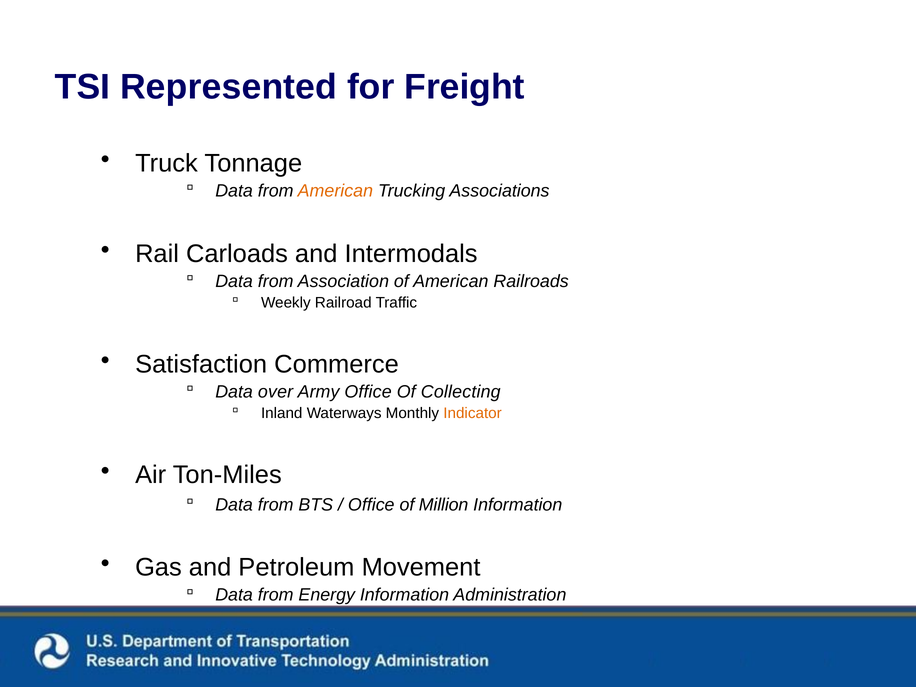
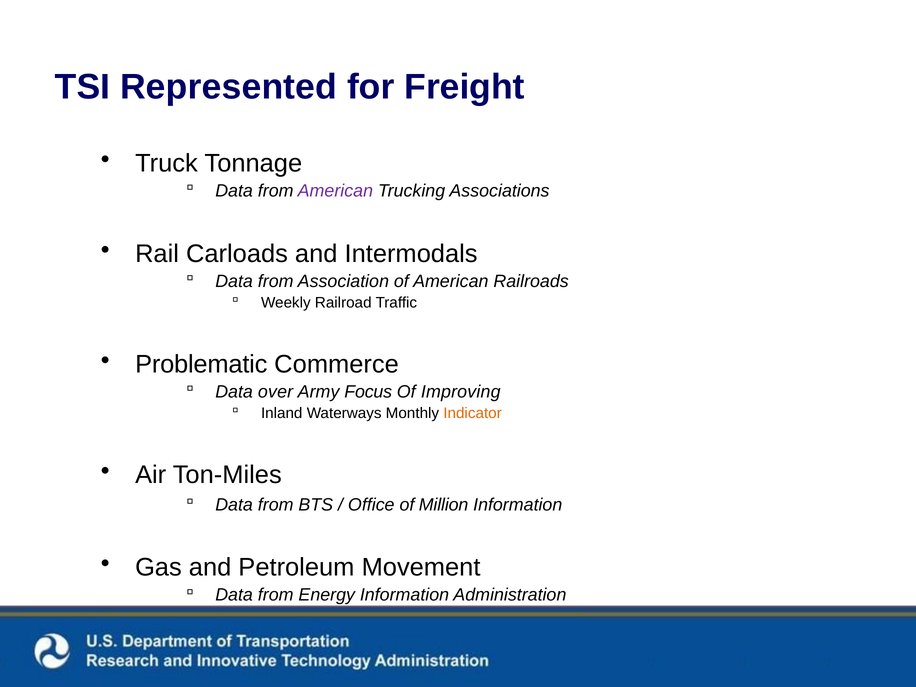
American colour: orange -> purple (335, 191)
Satisfaction: Satisfaction -> Problematic (201, 364)
Army Office: Office -> Focus (368, 392)
Collecting: Collecting -> Improving (461, 392)
